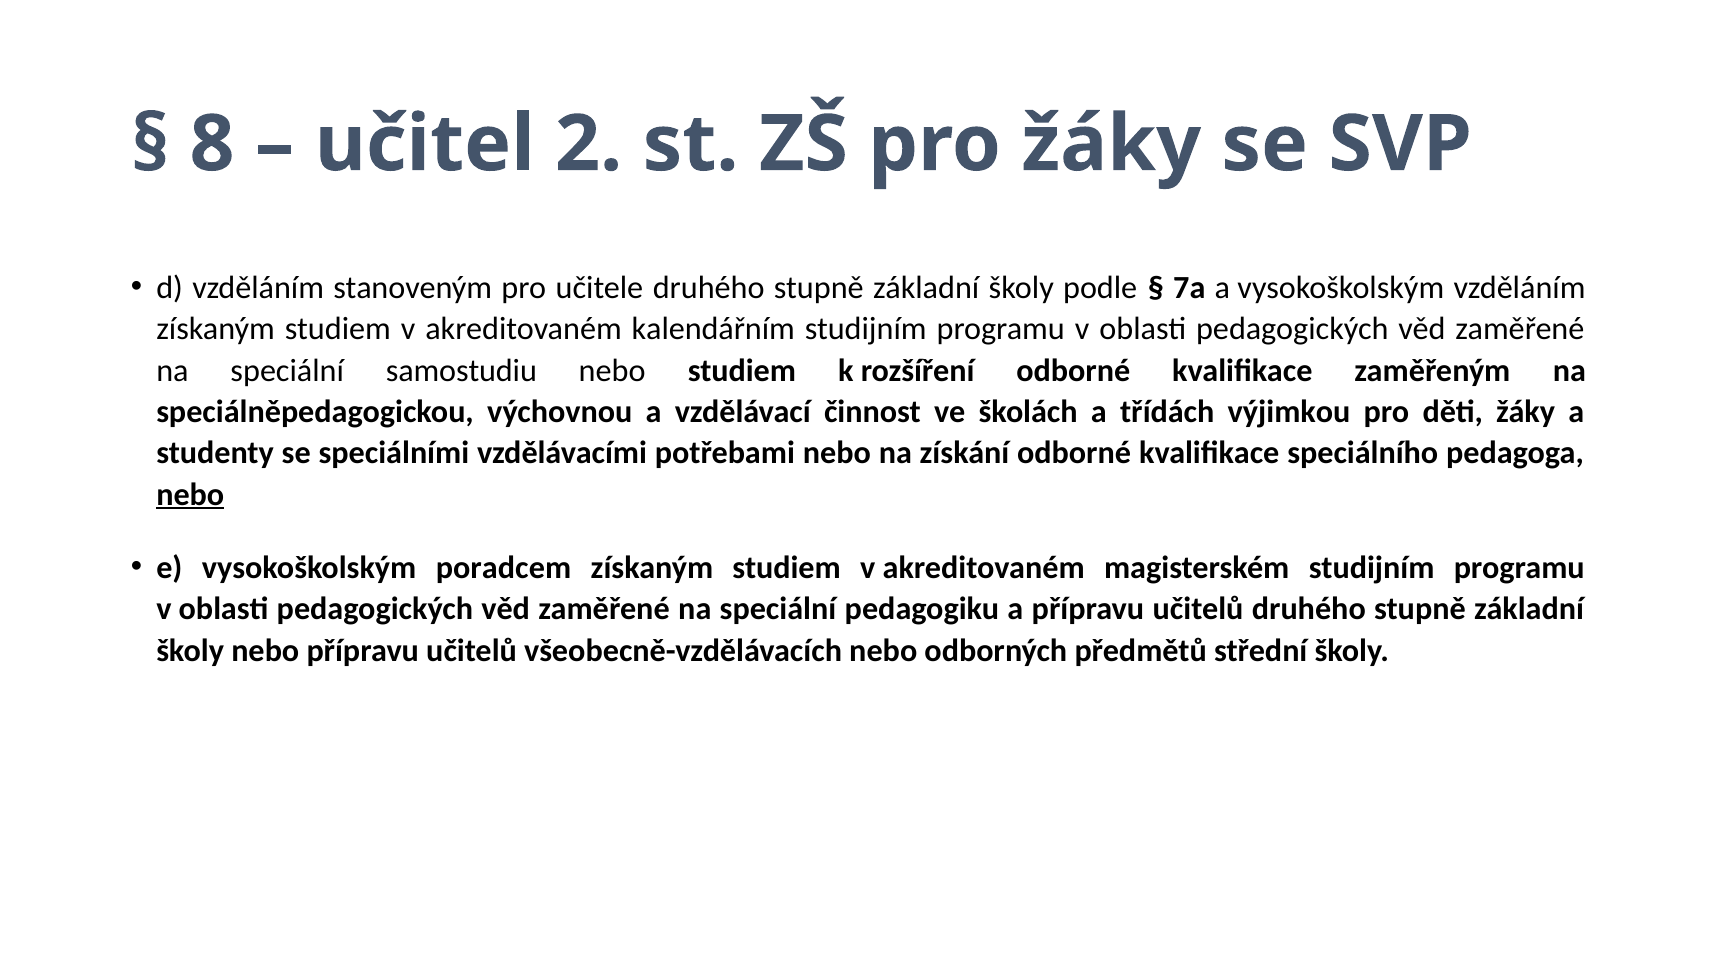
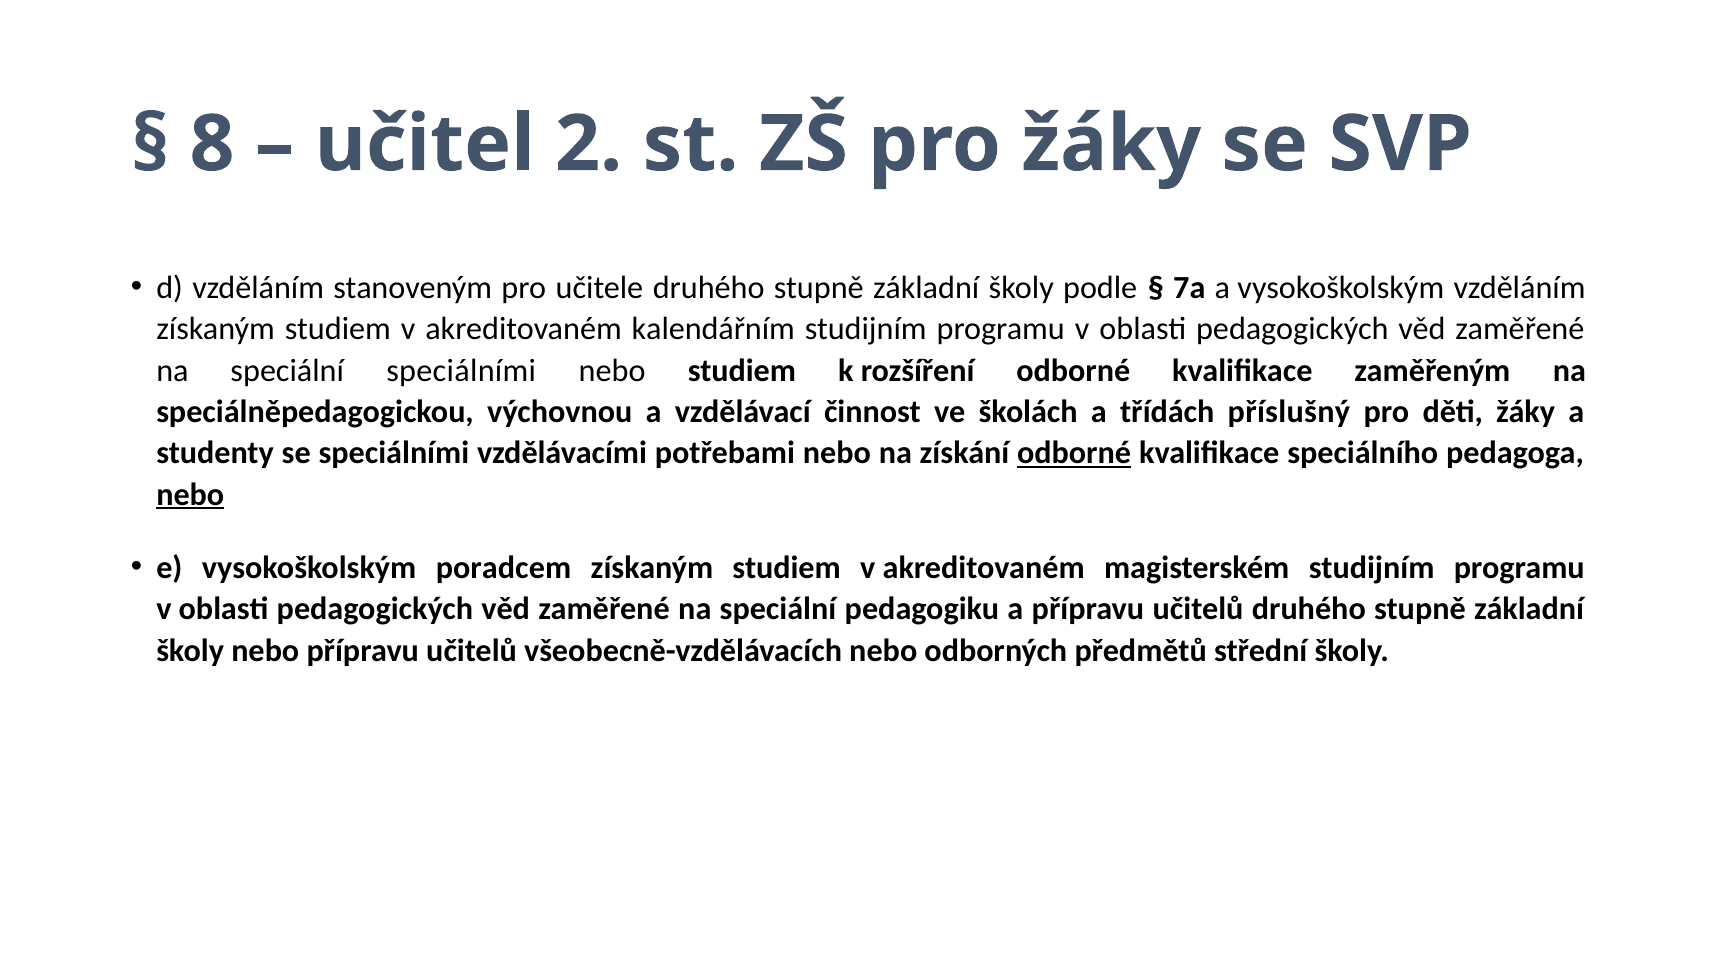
speciální samostudiu: samostudiu -> speciálními (461, 370)
výjimkou: výjimkou -> příslušný (1289, 412)
odborné underline: none -> present (1074, 453)
